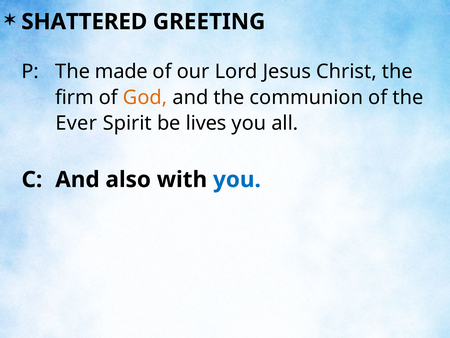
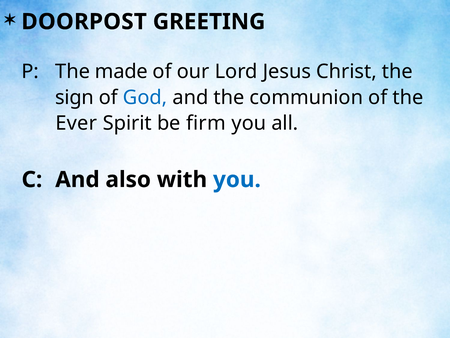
SHATTERED: SHATTERED -> DOORPOST (84, 22)
firm: firm -> sign (74, 97)
God colour: orange -> blue (145, 97)
lives: lives -> firm (206, 123)
